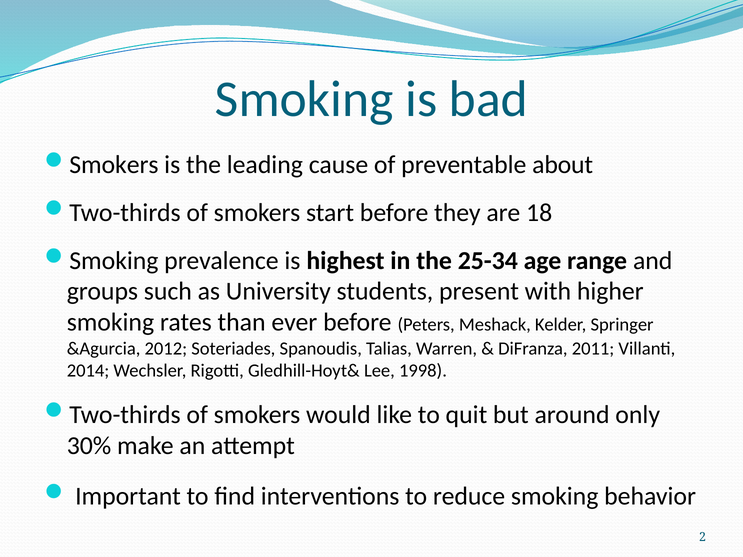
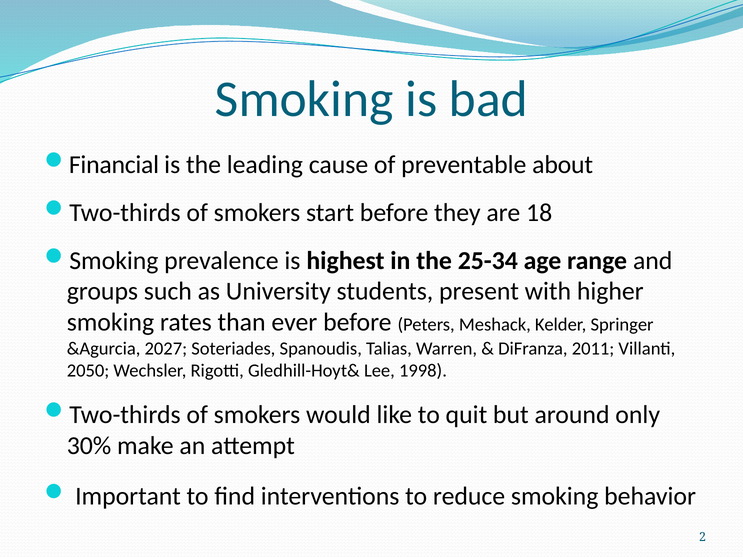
Smokers: Smokers -> Financial (114, 165)
2012: 2012 -> 2027 (166, 349)
2014: 2014 -> 2050 (88, 371)
